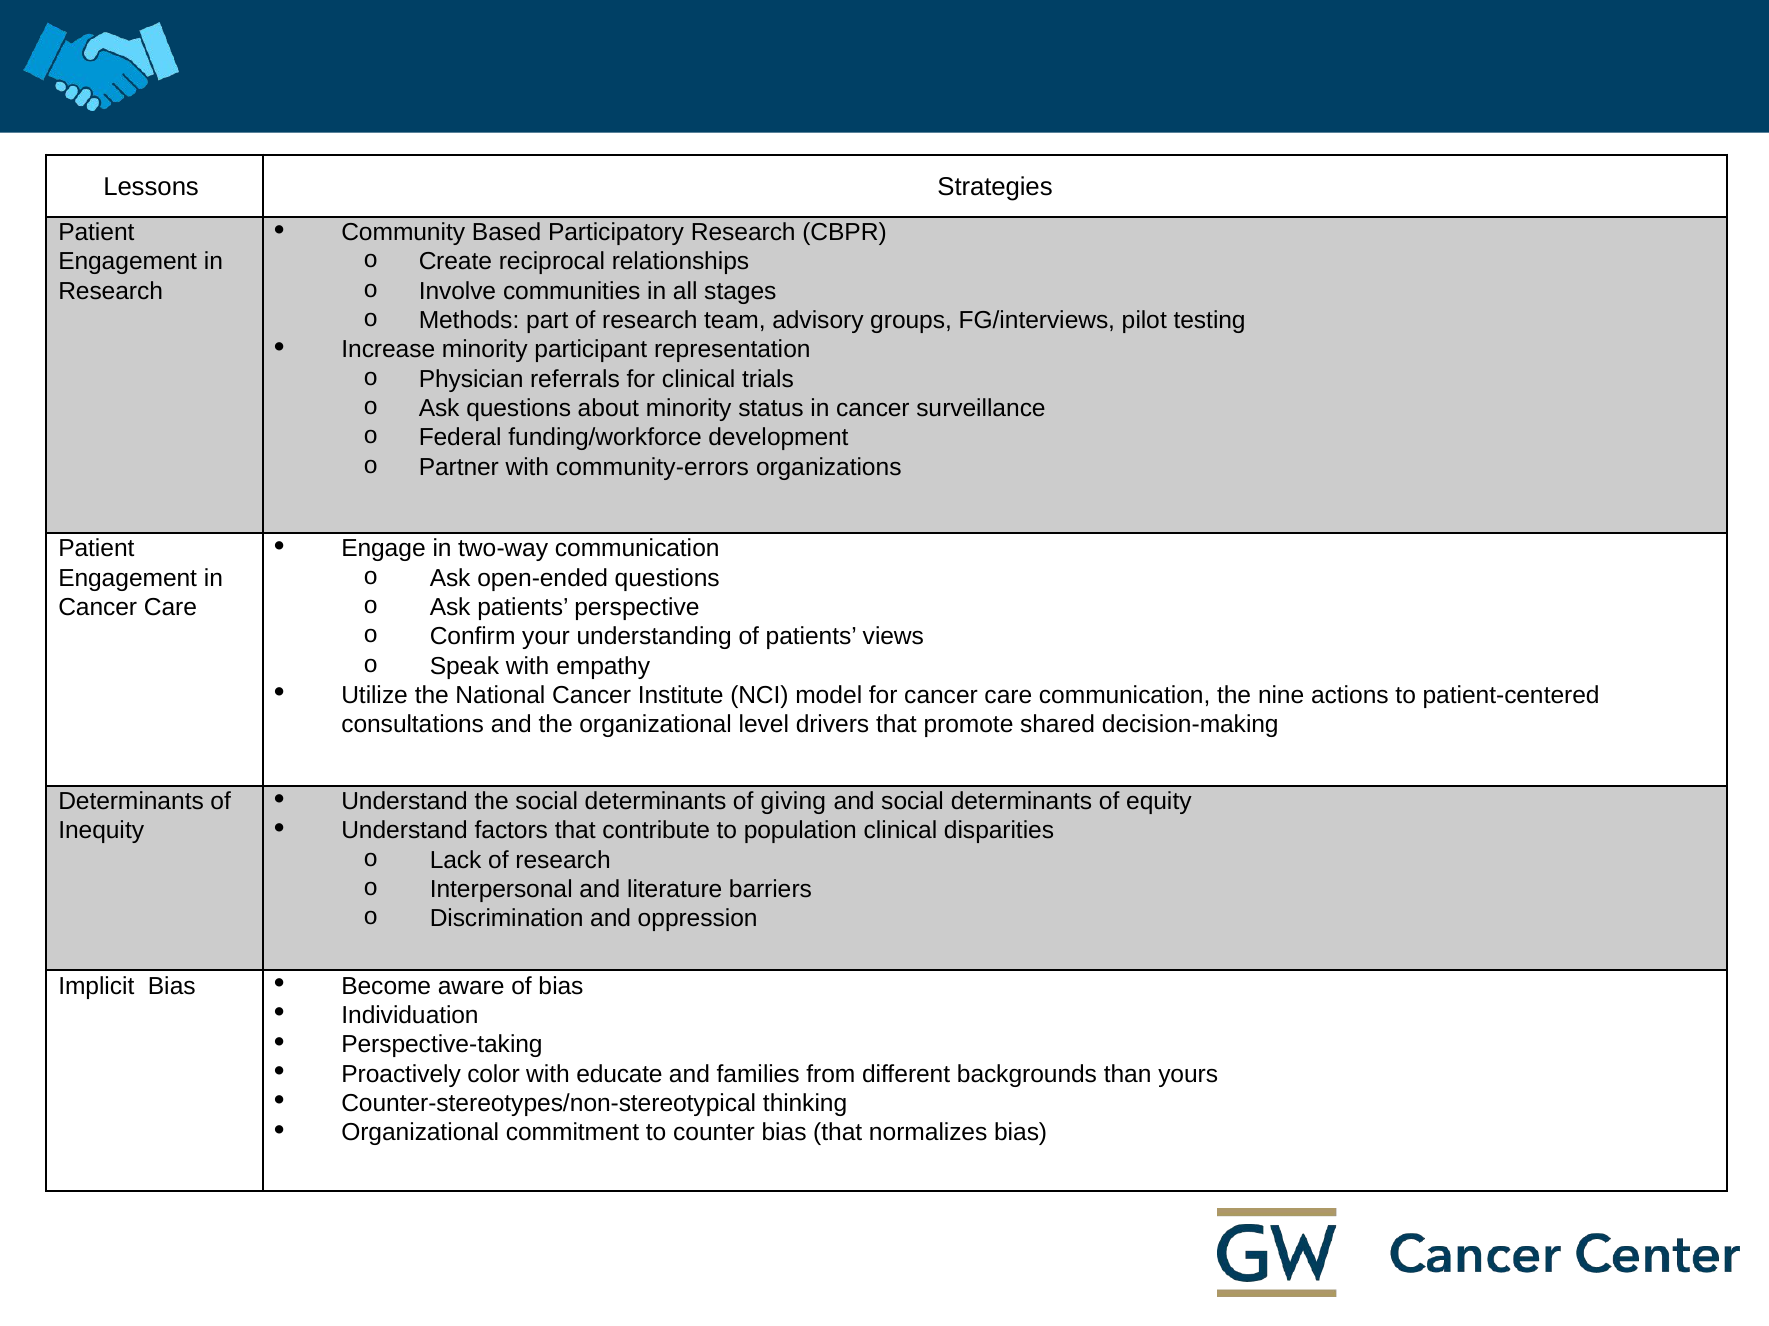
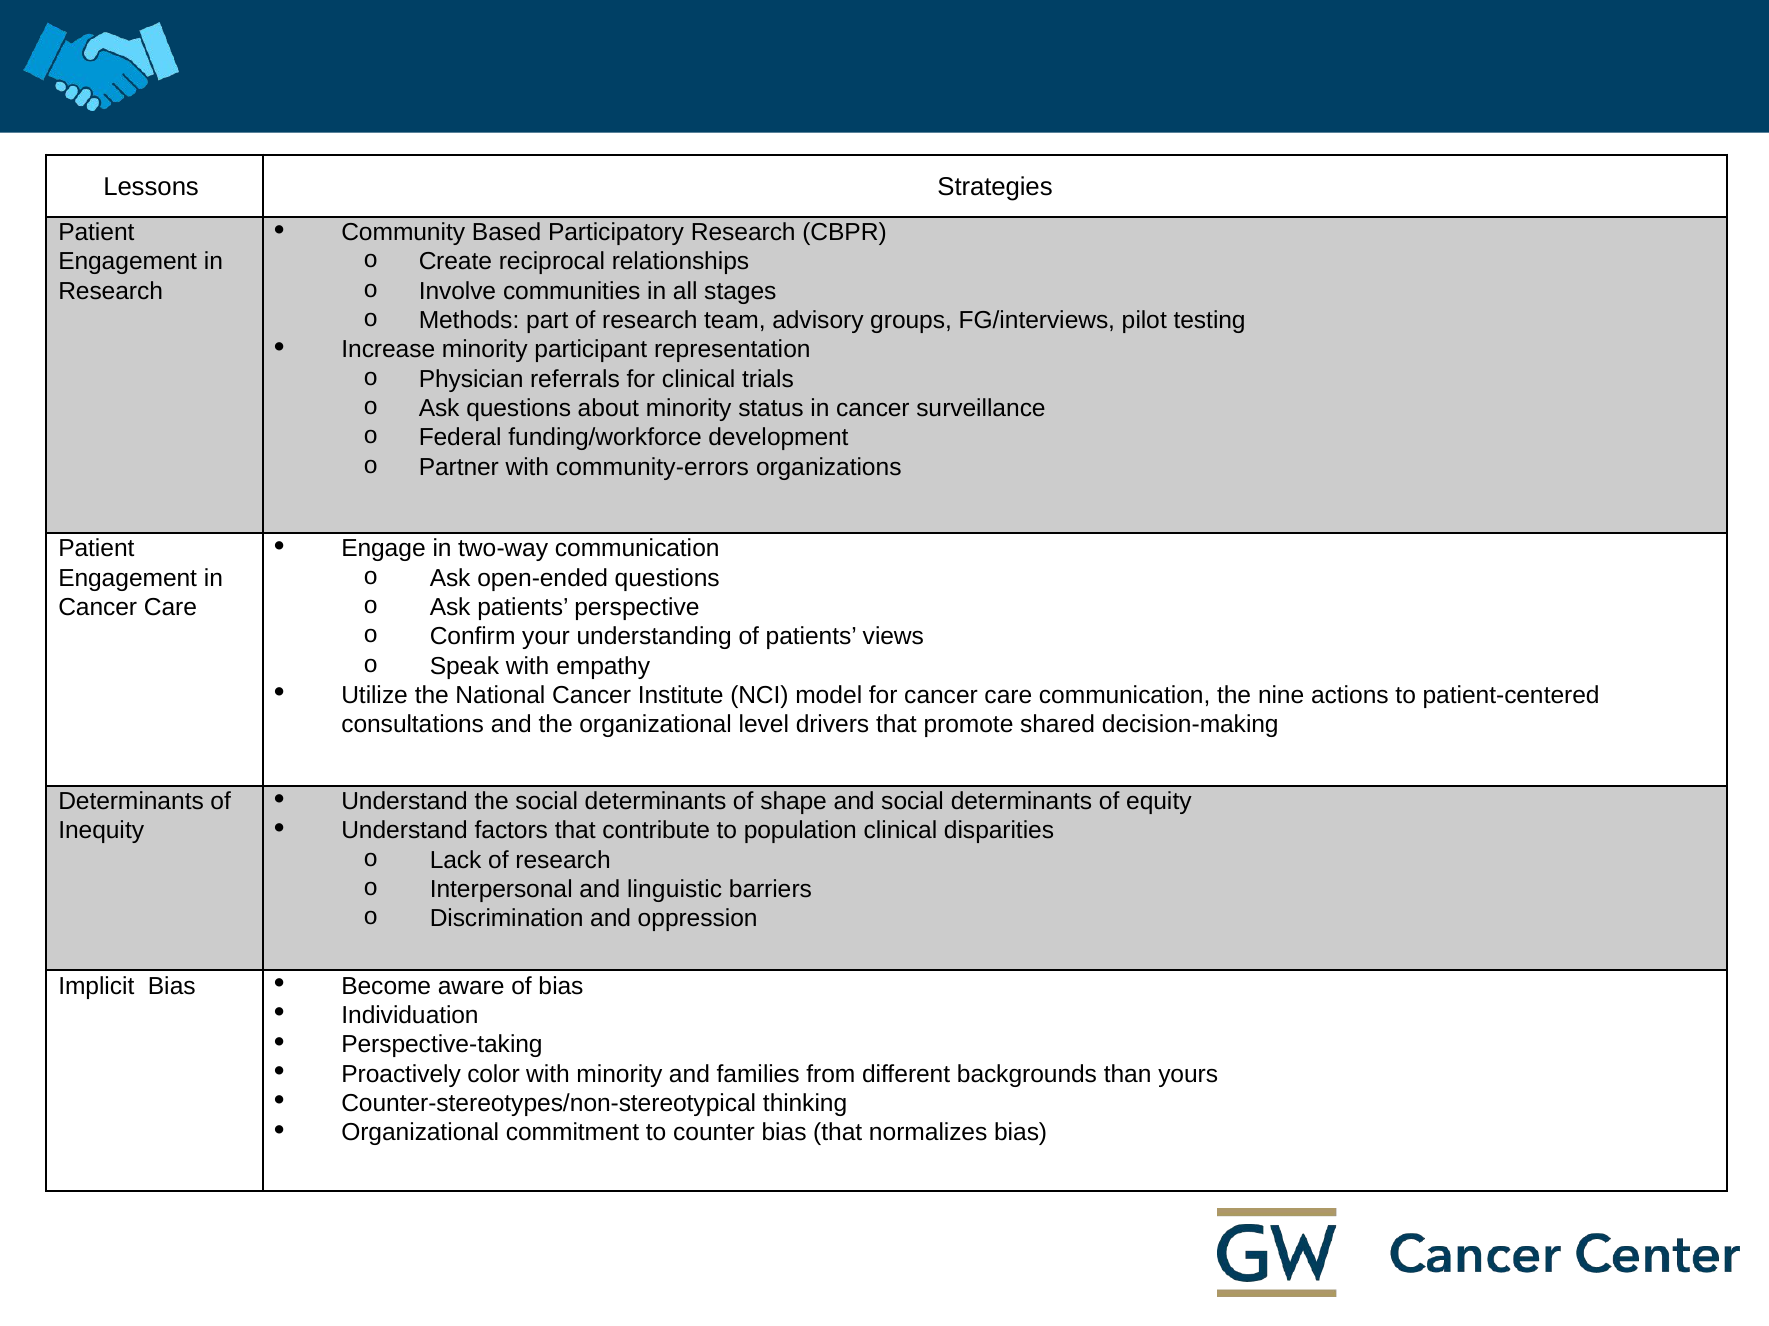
giving: giving -> shape (794, 802)
literature: literature -> linguistic (675, 890)
with educate: educate -> minority (619, 1075)
